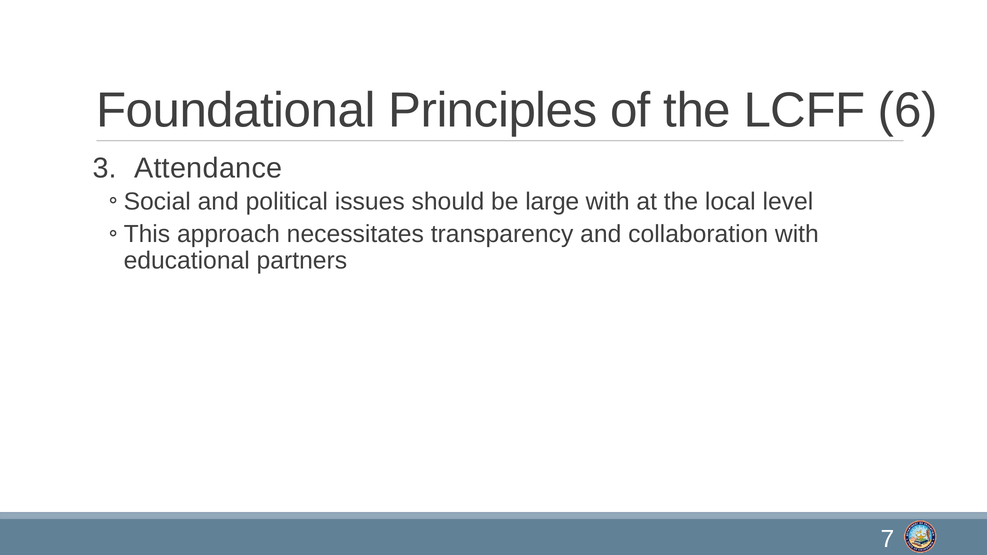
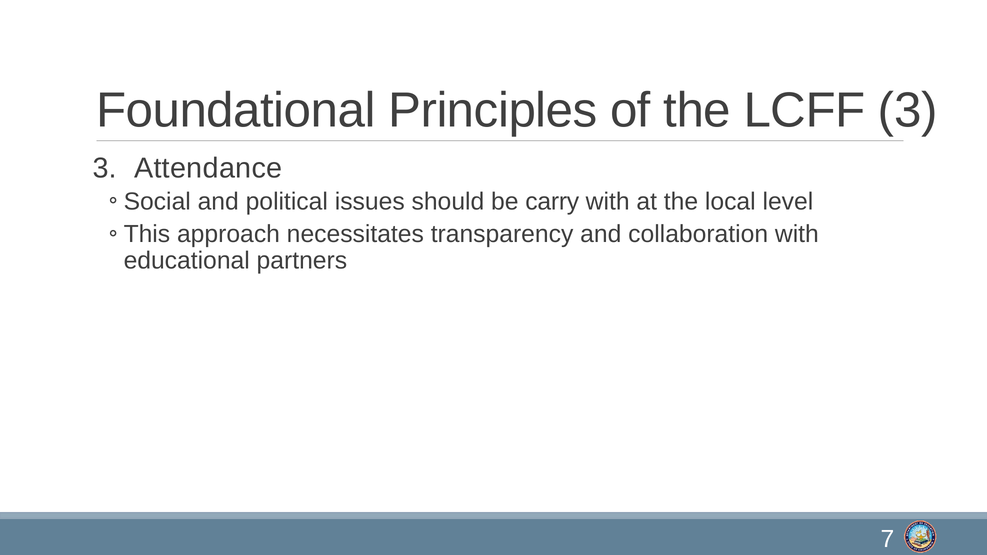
LCFF 6: 6 -> 3 (908, 111)
large: large -> carry (552, 201)
